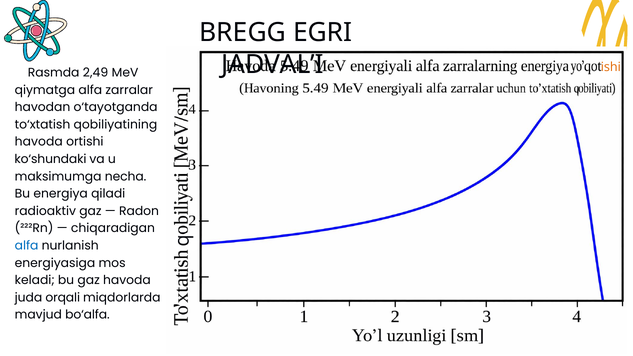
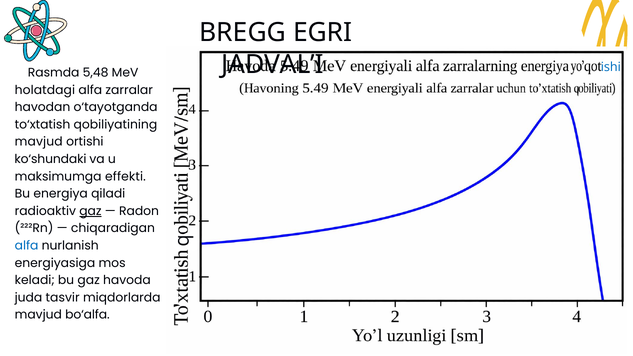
ishi colour: orange -> blue (611, 67)
2,49: 2,49 -> 5,48 (96, 73)
qiymatga: qiymatga -> holatdagi (45, 90)
havoda: havoda -> mavjud (39, 142)
necha: necha -> effekti (125, 177)
gaz underline: none -> present (90, 211)
orqali: orqali -> tasvir (63, 298)
